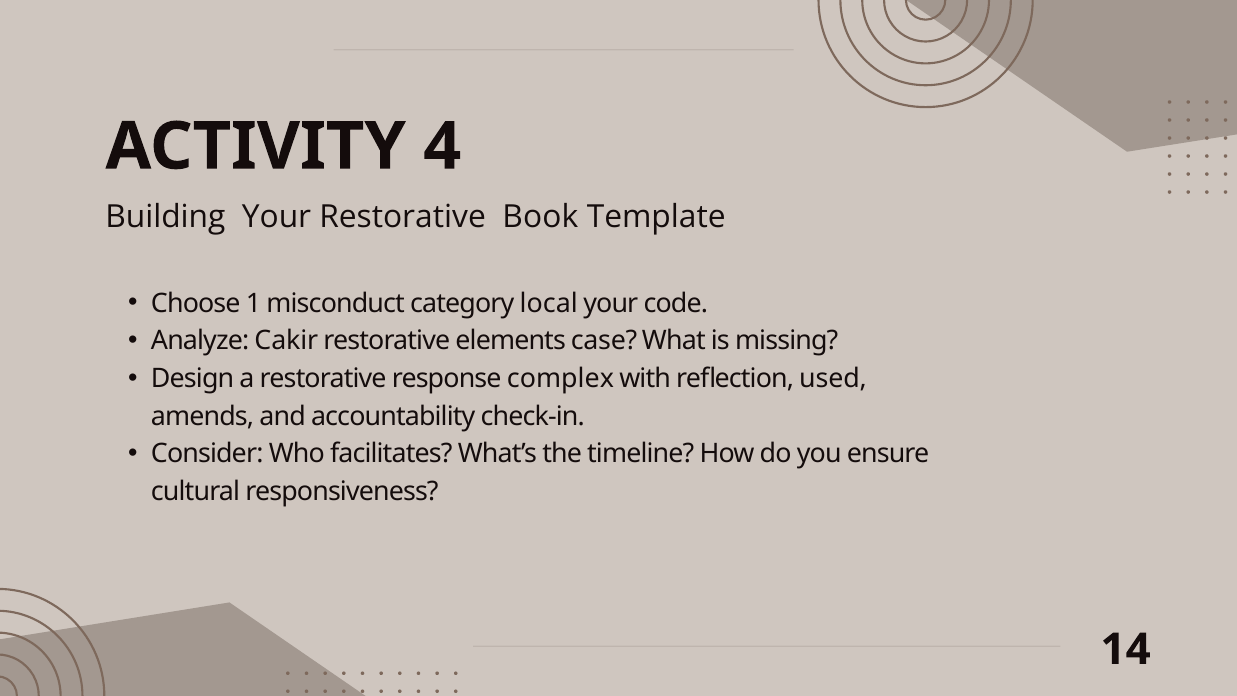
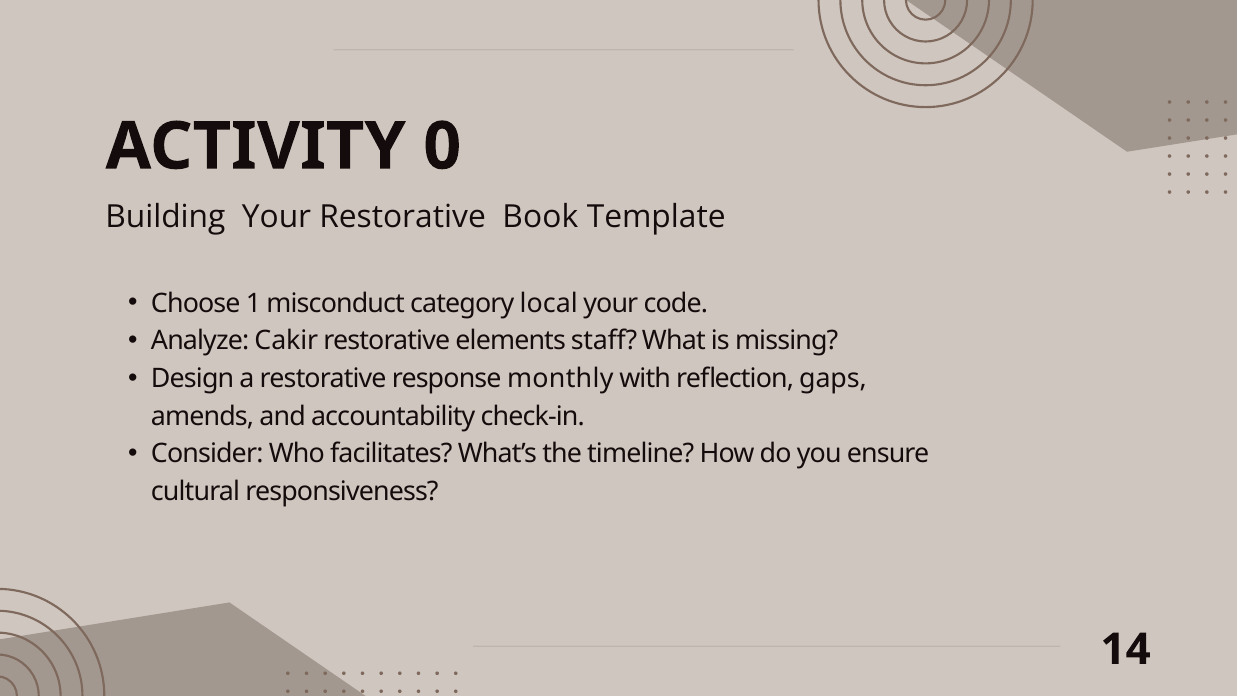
4: 4 -> 0 (442, 147)
case: case -> staff (604, 341)
complex: complex -> monthly (560, 379)
used: used -> gaps (833, 379)
